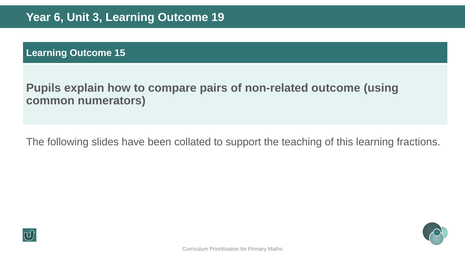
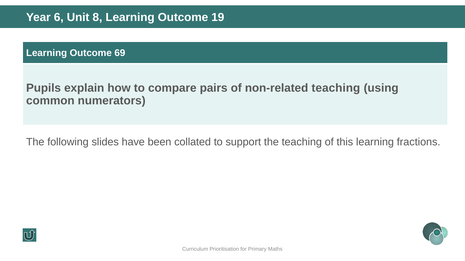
3: 3 -> 8 (97, 17)
15: 15 -> 69 (120, 53)
non-related outcome: outcome -> teaching (336, 88)
